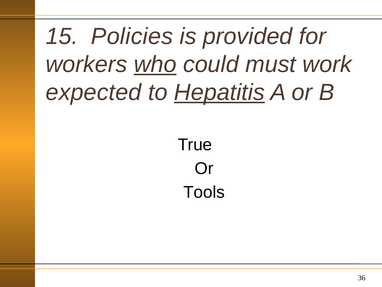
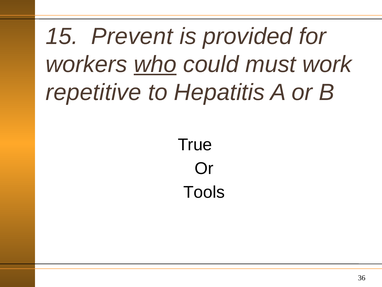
Policies: Policies -> Prevent (132, 36)
expected: expected -> repetitive (94, 92)
Hepatitis underline: present -> none (219, 92)
